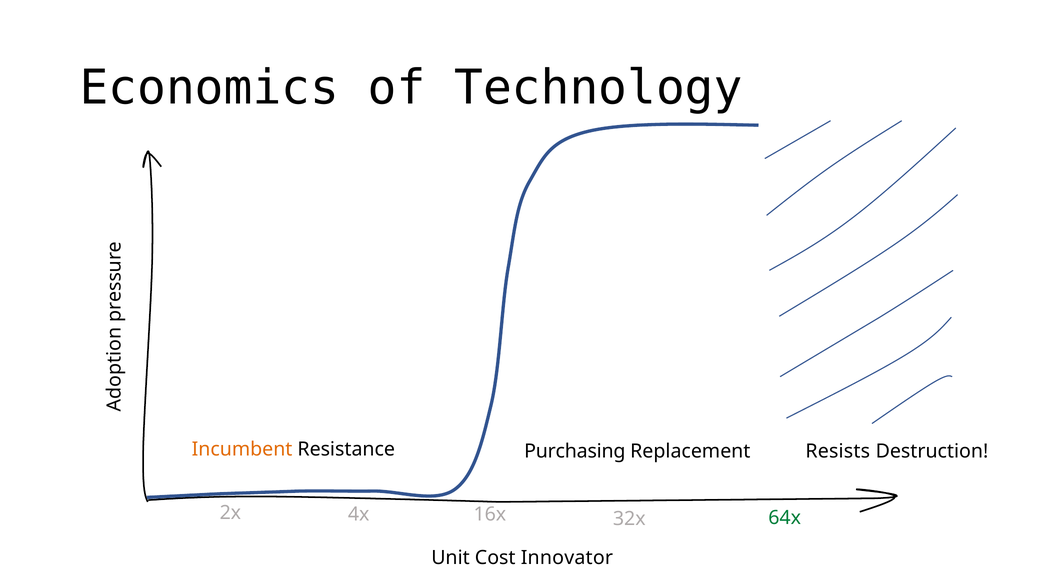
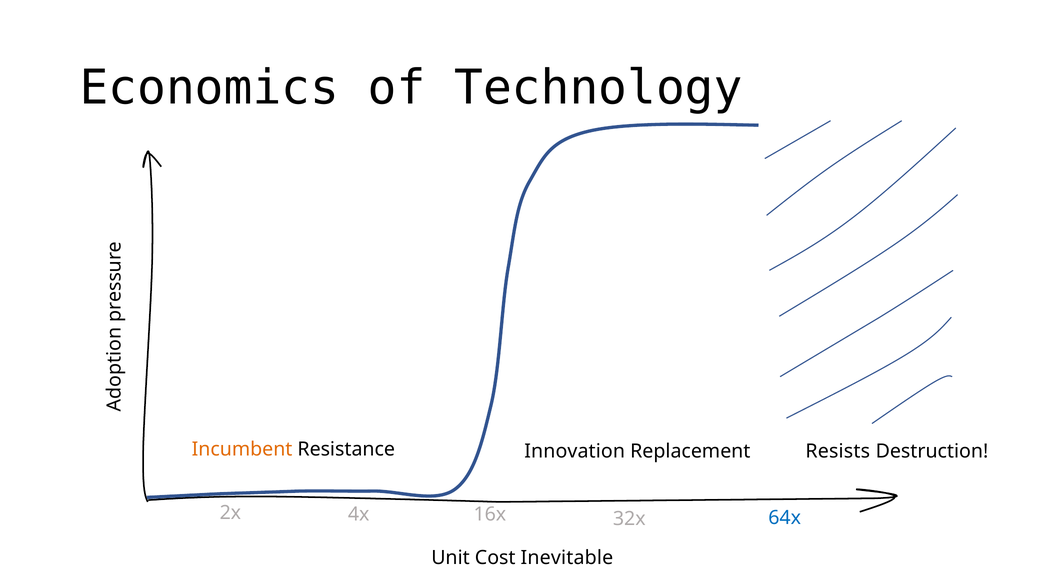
Purchasing: Purchasing -> Innovation (575, 451)
64x colour: green -> blue (785, 517)
Innovator: Innovator -> Inevitable (567, 558)
